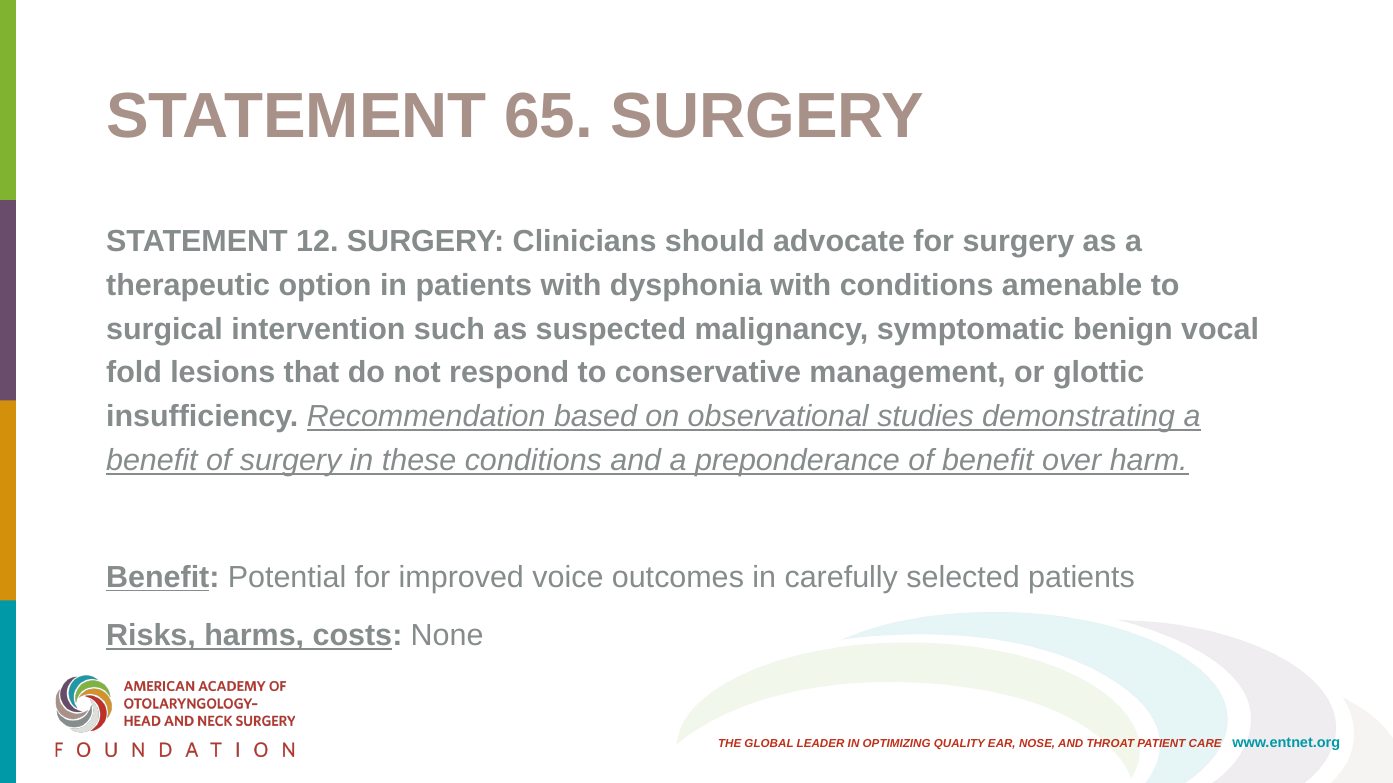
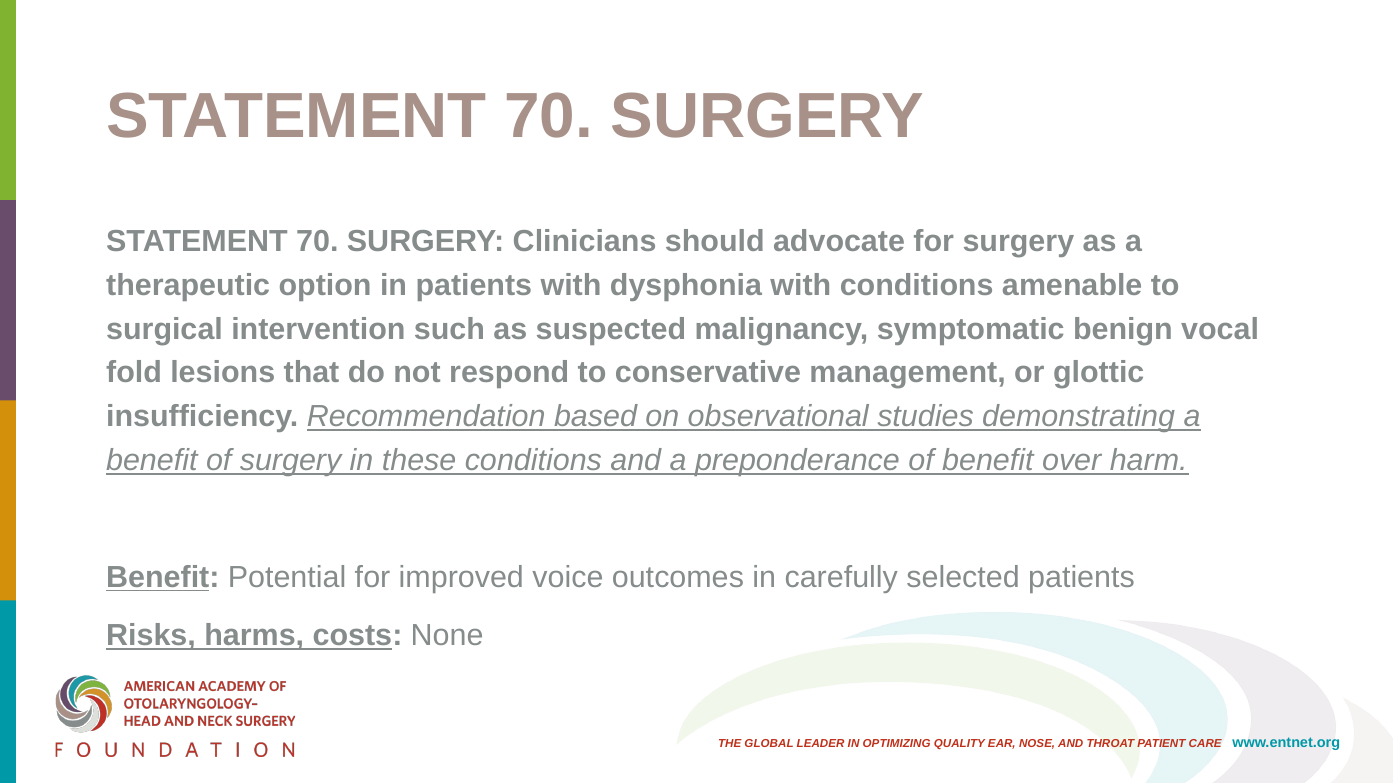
65: 65 -> 70 (549, 117)
12: 12 -> 70 (317, 242)
